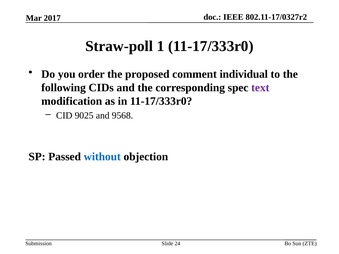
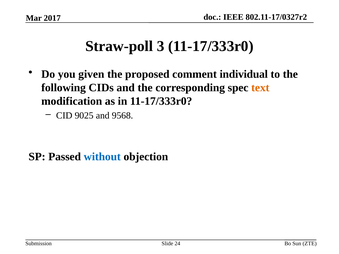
1: 1 -> 3 (161, 46)
order: order -> given (91, 74)
text colour: purple -> orange (260, 88)
